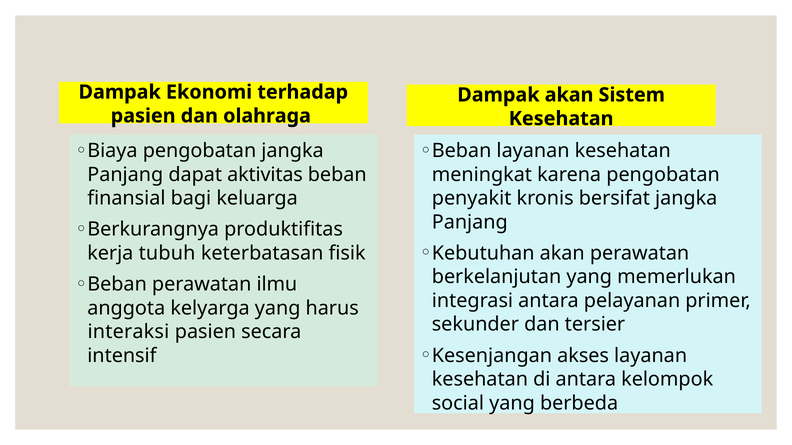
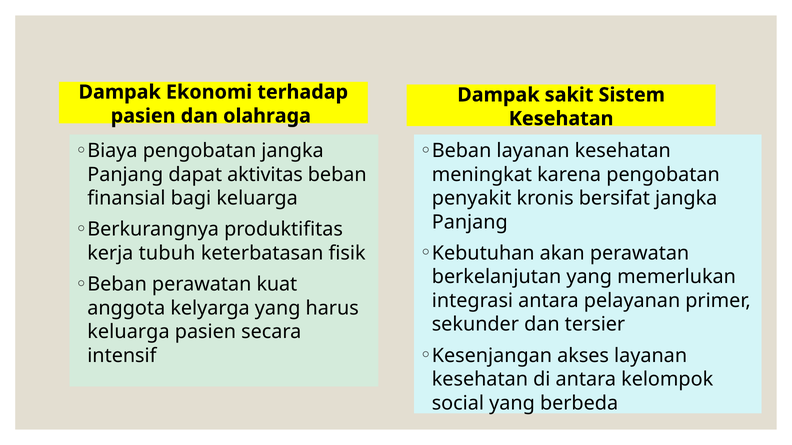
Dampak akan: akan -> sakit (569, 95)
ilmu: ilmu -> kuat (277, 285)
interaksi: interaksi -> keluarga (128, 332)
